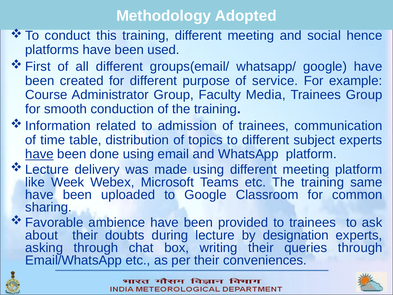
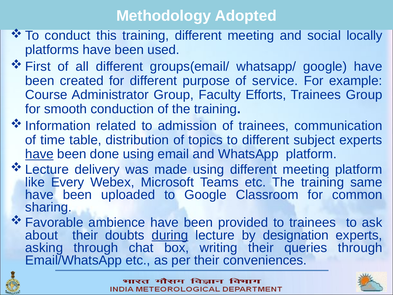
hence: hence -> locally (365, 36)
Media: Media -> Efforts (266, 95)
Week: Week -> Every (68, 182)
during underline: none -> present (170, 235)
